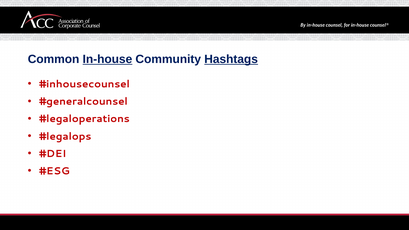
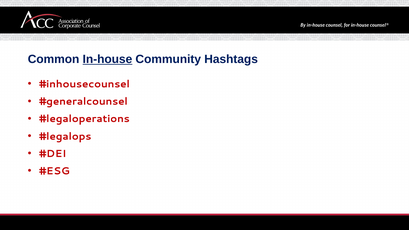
Hashtags underline: present -> none (231, 59)
